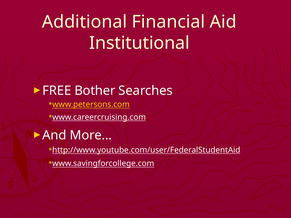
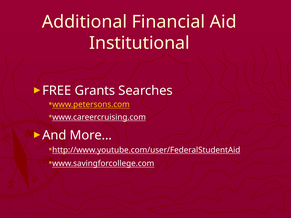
Bother: Bother -> Grants (95, 91)
